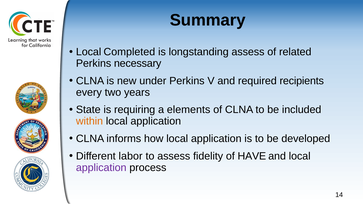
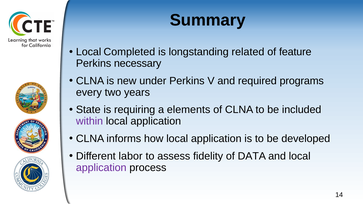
longstanding assess: assess -> related (248, 52)
related: related -> feature (295, 52)
recipients: recipients -> programs (302, 81)
within colour: orange -> purple (89, 121)
HAVE: HAVE -> DATA (252, 156)
